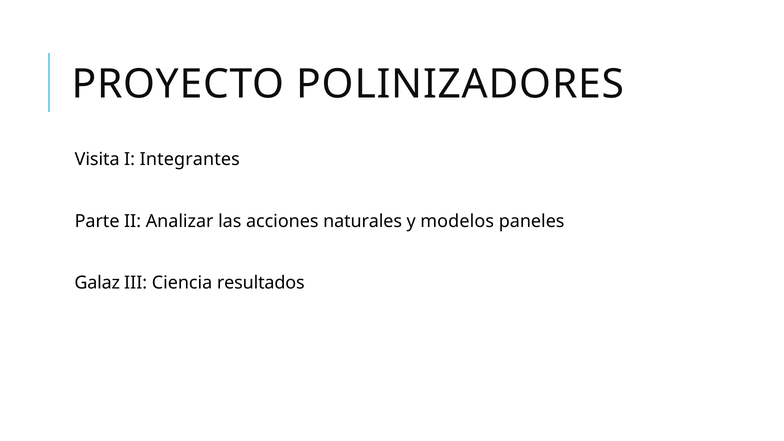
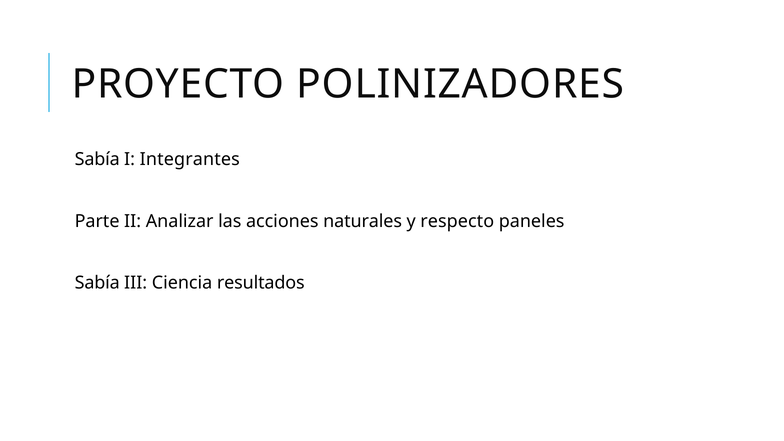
Visita: Visita -> Sabía (97, 160)
modelos: modelos -> respecto (457, 221)
Galaz: Galaz -> Sabía (97, 283)
